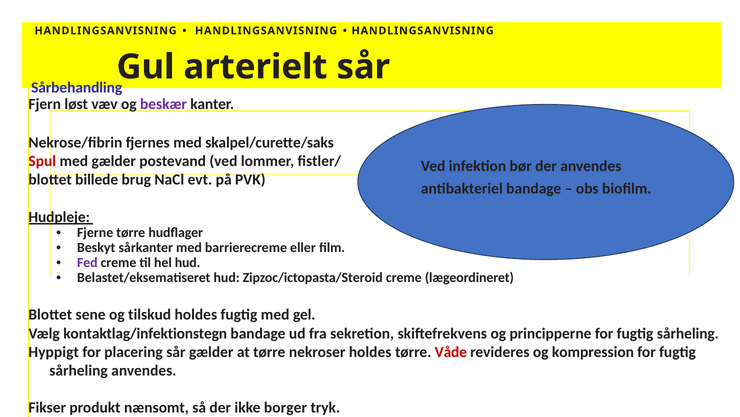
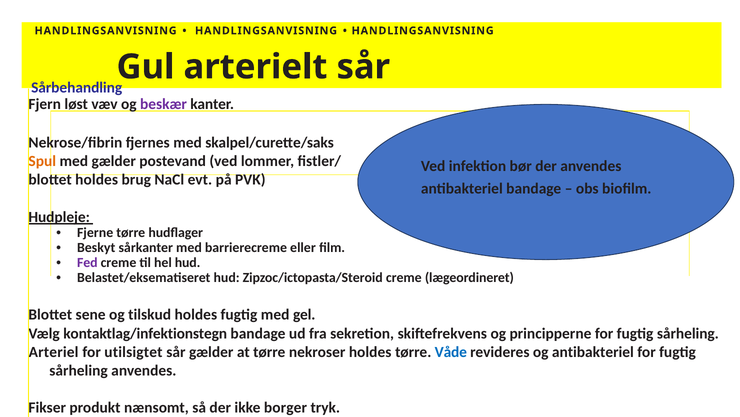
Spul colour: red -> orange (42, 161)
blottet billede: billede -> holdes (97, 180)
Hyppigt: Hyppigt -> Arteriel (54, 351)
placering: placering -> utilsigtet (133, 351)
Våde colour: red -> blue (451, 351)
og kompression: kompression -> antibakteriel (593, 351)
